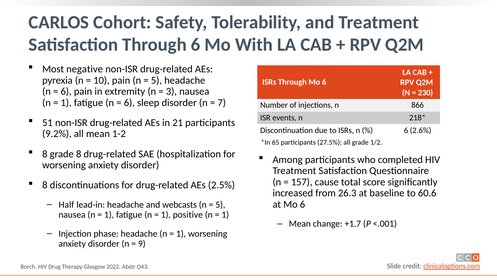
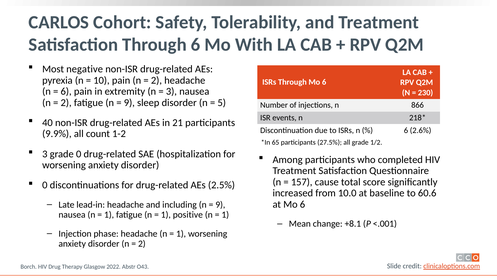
5: 5 -> 2 (156, 80)
1: 1 -> 2 (66, 103)
6: 6 -> 9 (129, 103)
7: 7 -> 5 (222, 103)
51: 51 -> 40 (47, 123)
9.2%: 9.2% -> 9.9% (57, 134)
all mean: mean -> count (98, 134)
8: 8 -> 3 (45, 154)
grade 8: 8 -> 0 (79, 154)
8: 8 -> 0 (45, 185)
26.3: 26.3 -> 10.0 (347, 193)
Half: Half -> Late (66, 204)
webcasts: webcasts -> including (180, 204)
5: 5 -> 9 (220, 204)
+1.7: +1.7 -> +8.1 (353, 224)
9: 9 -> 2 (142, 243)
